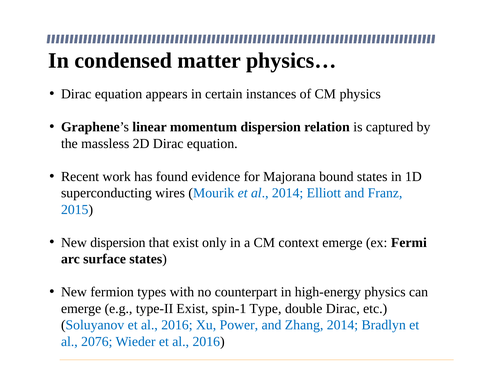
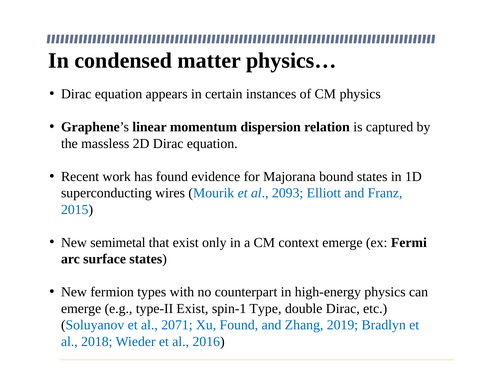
al 2014: 2014 -> 2093 (288, 193)
New dispersion: dispersion -> semimetal (118, 242)
Soluyanov et al 2016: 2016 -> 2071 (177, 325)
Xu Power: Power -> Found (239, 325)
Zhang 2014: 2014 -> 2019 (342, 325)
2076: 2076 -> 2018 (97, 341)
